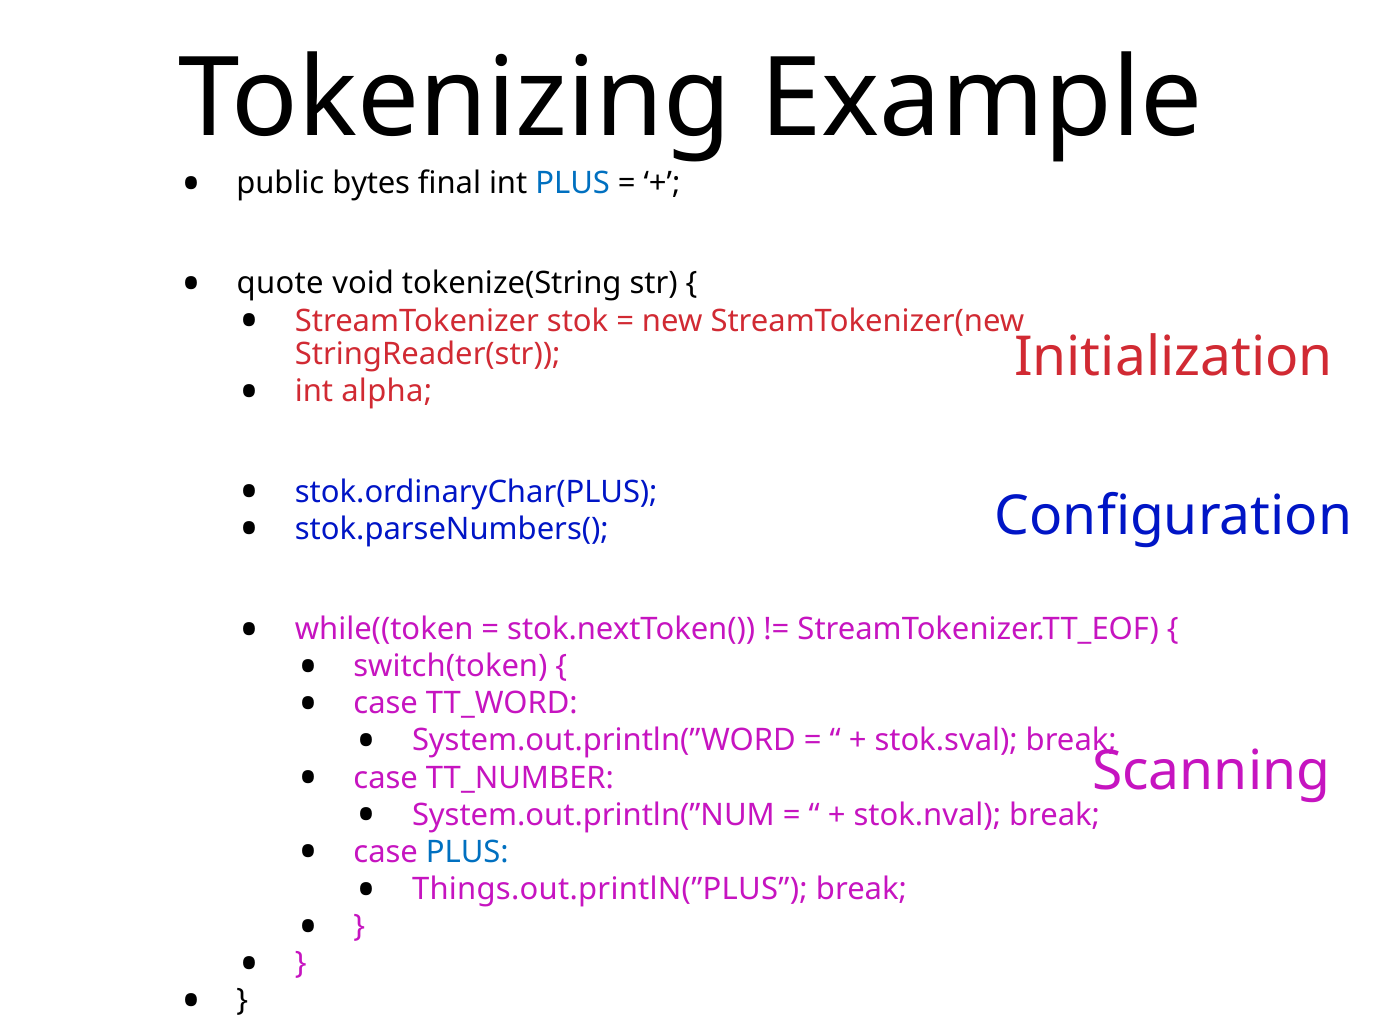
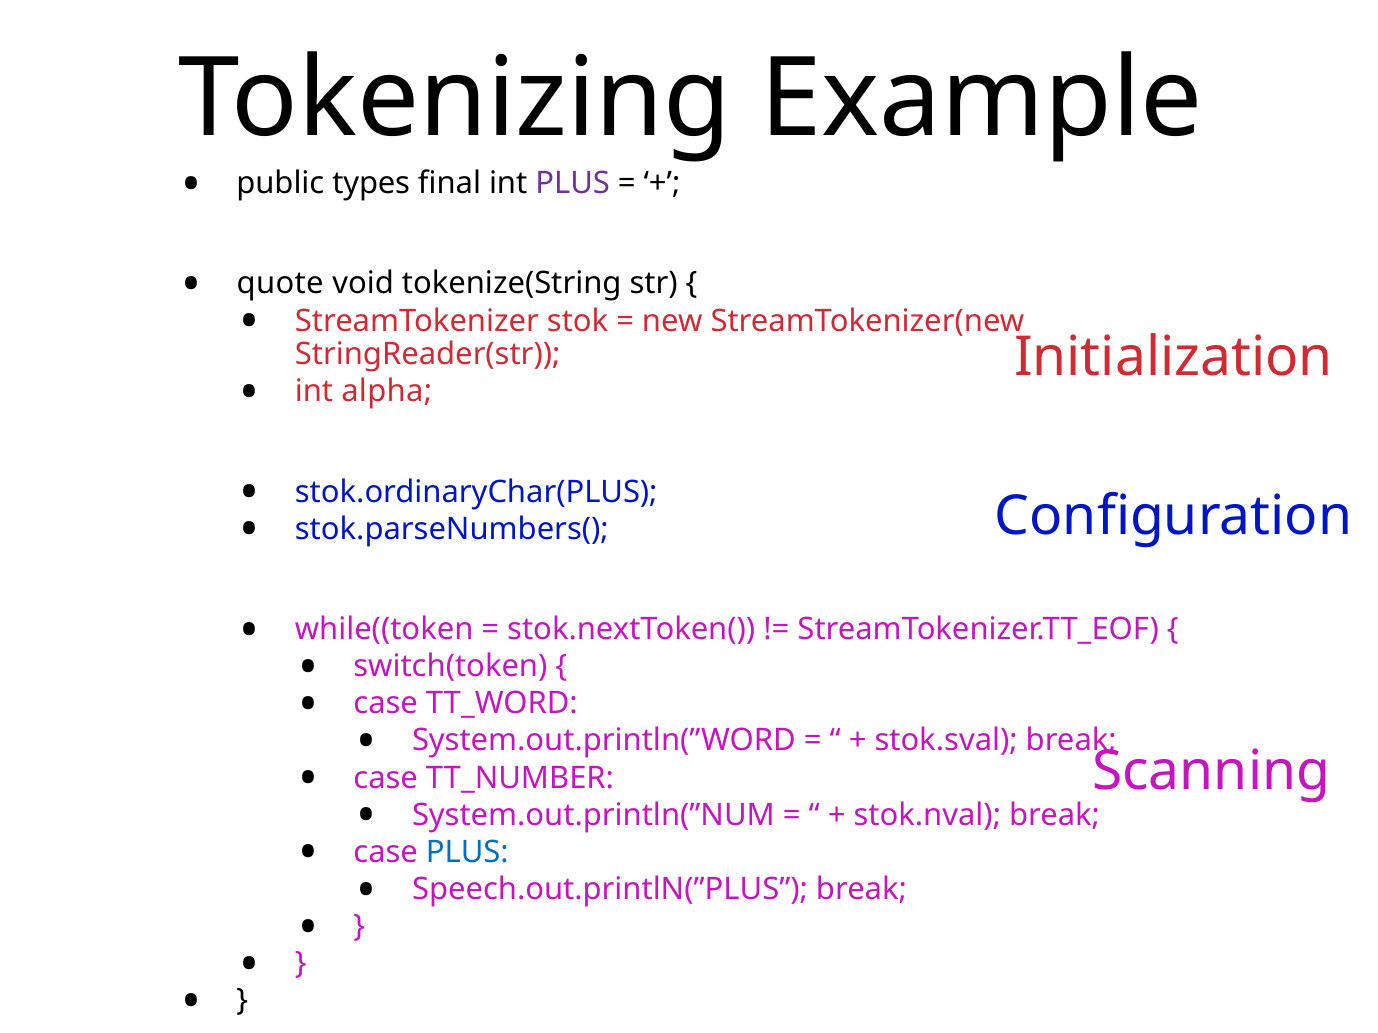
bytes: bytes -> types (371, 184)
PLUS colour: blue -> purple (573, 184)
Things.out.printlN(”PLUS: Things.out.printlN(”PLUS -> Speech.out.printlN(”PLUS (610, 890)
